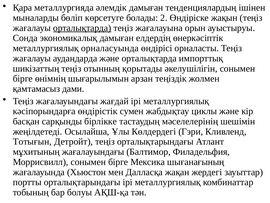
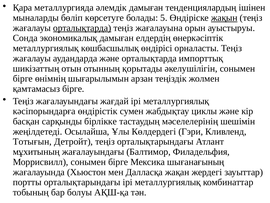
2: 2 -> 5 (164, 18)
жақын underline: none -> present (224, 18)
орналасуында: орналасуында -> көшбасшылық (110, 48)
шикiзаттың теңіз: теңіз -> отын (72, 68)
қамтамасыз дами: дами -> бiрге (73, 89)
